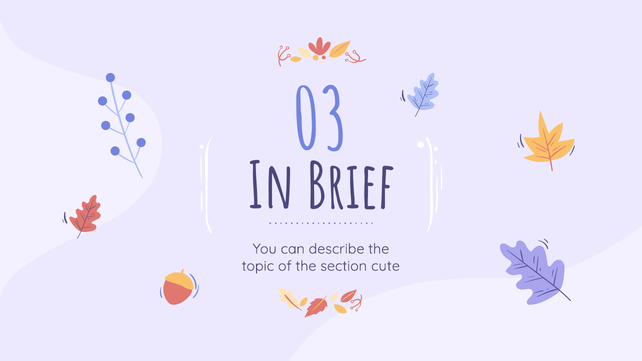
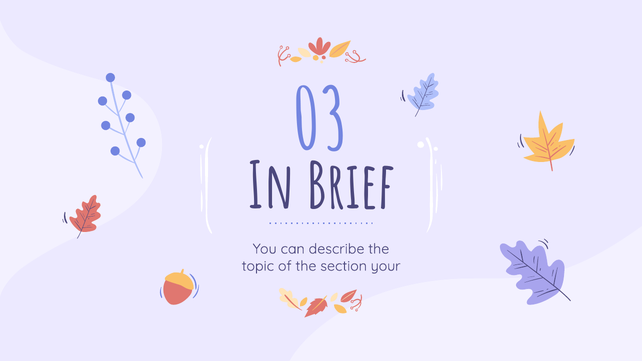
cute: cute -> your (386, 266)
